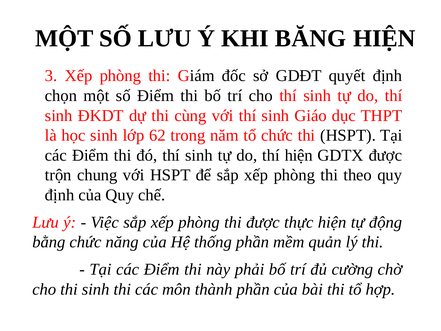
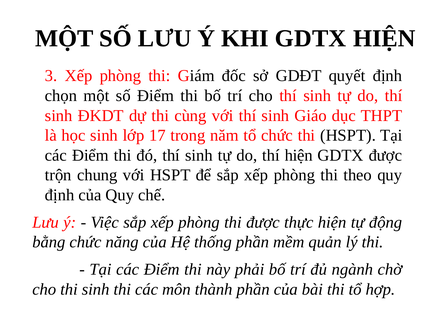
KHI BĂNG: BĂNG -> GDTX (311, 38)
62: 62 -> 17 (157, 135)
cường: cường -> ngành (352, 269)
